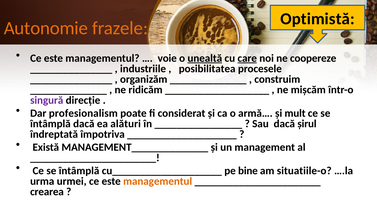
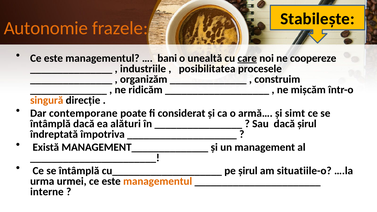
Optimistă: Optimistă -> Stabilește (317, 19)
voie: voie -> bani (167, 58)
unealtă underline: present -> none (205, 58)
singură colour: purple -> orange (47, 100)
profesionalism: profesionalism -> contemporane (83, 113)
mult: mult -> simt (295, 113)
pe bine: bine -> șirul (248, 171)
crearea: crearea -> interne (47, 192)
